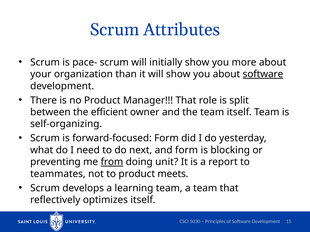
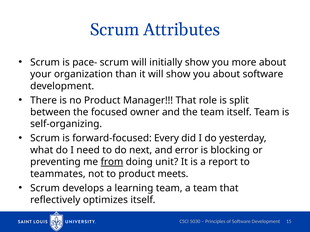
software underline: present -> none (263, 74)
efficient: efficient -> focused (109, 112)
forward-focused Form: Form -> Every (167, 139)
and form: form -> error (187, 150)
